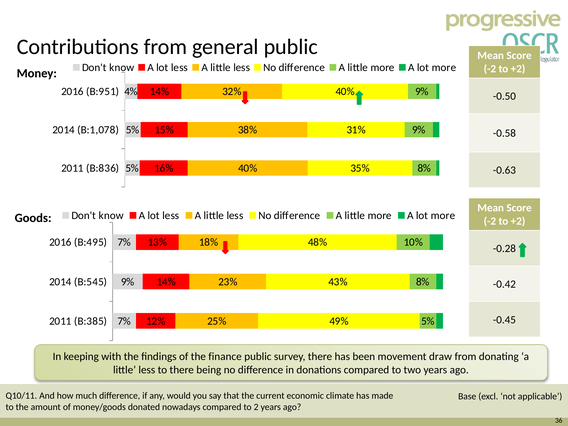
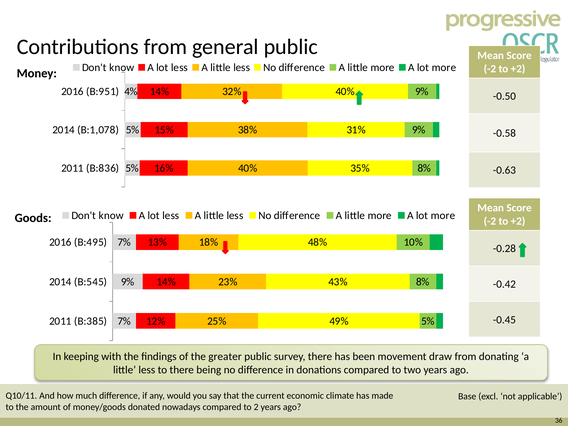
finance: finance -> greater (225, 357)
